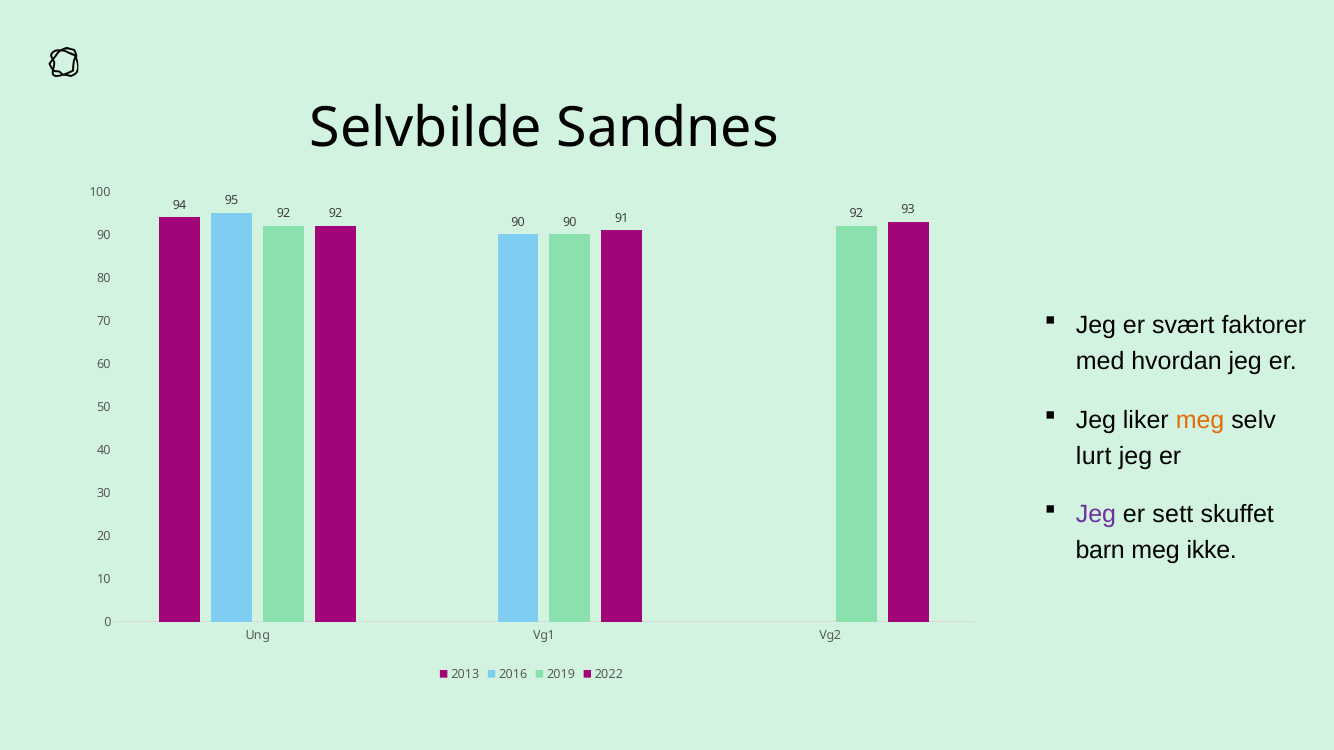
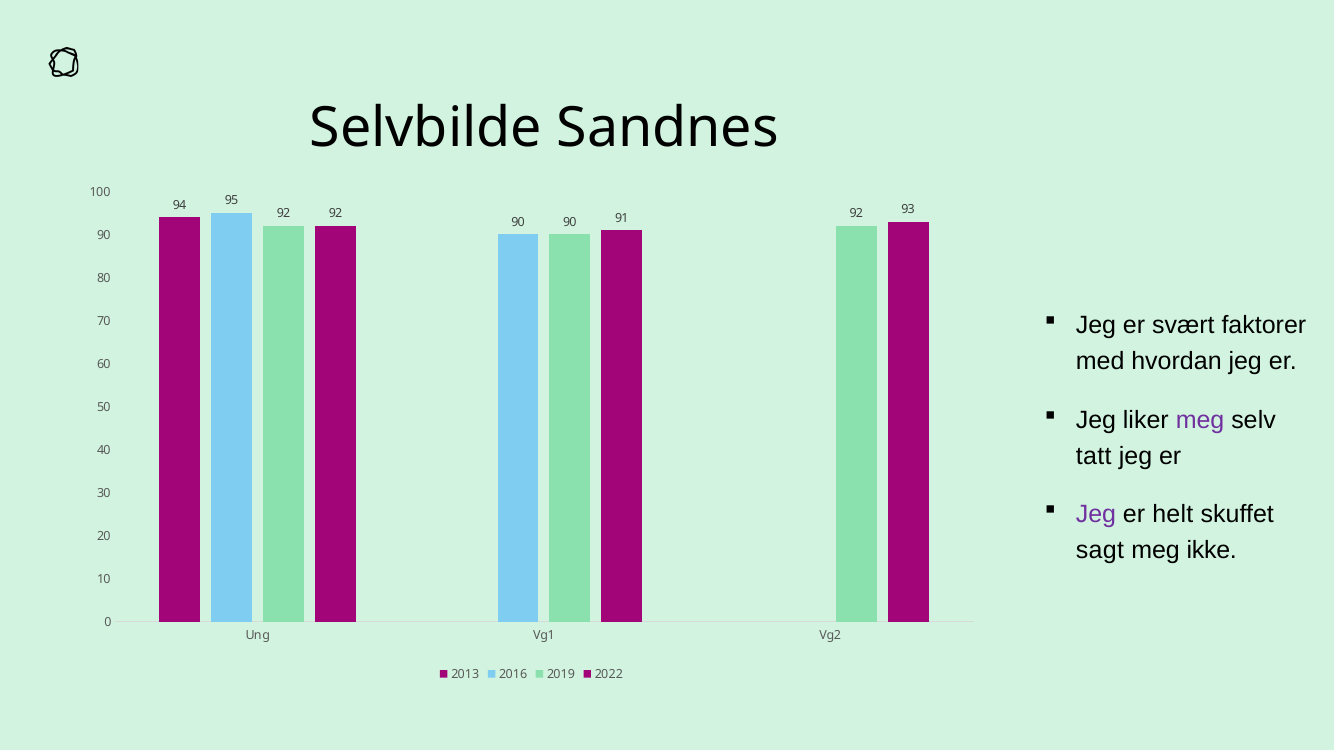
meg colour: orange -> purple (1200, 420)
lurt: lurt -> tatt (1094, 456)
sett: sett -> helt (1173, 514)
barn: barn -> sagt (1100, 550)
